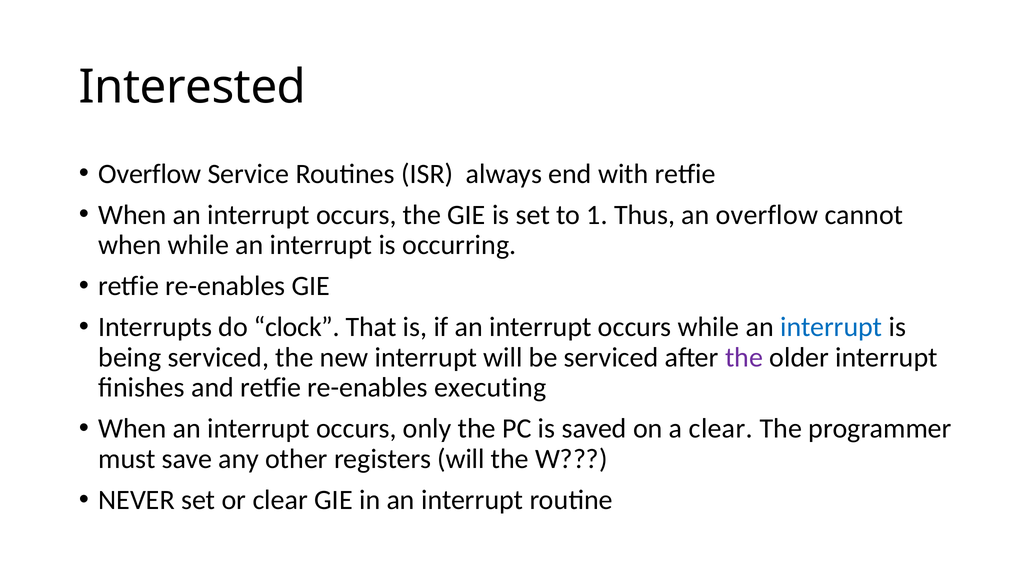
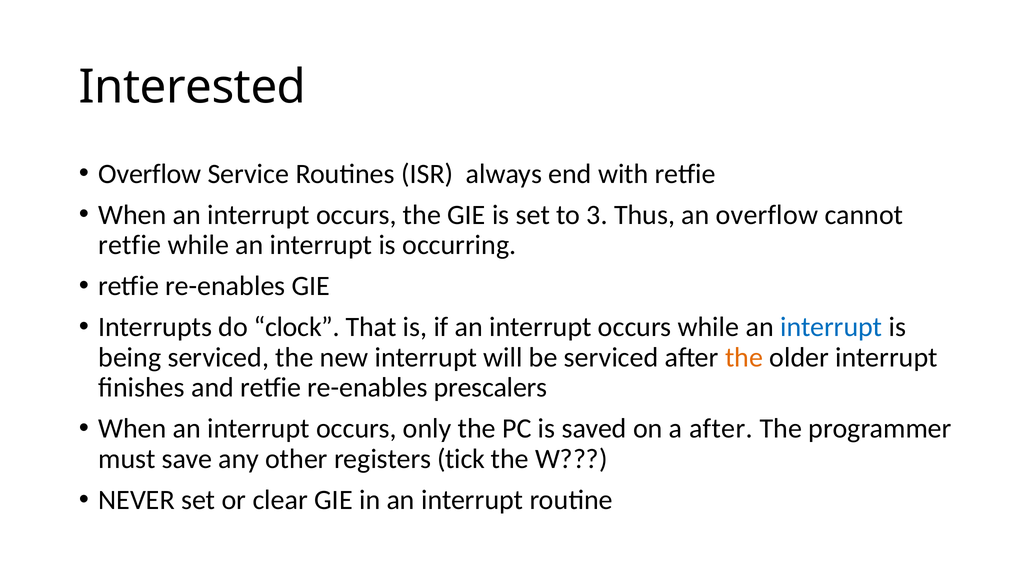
1: 1 -> 3 (597, 215)
when: when -> retfie (130, 245)
the colour: purple -> orange (744, 357)
executing: executing -> prescalers (491, 388)
a clear: clear -> after (721, 429)
registers will: will -> tick (461, 459)
